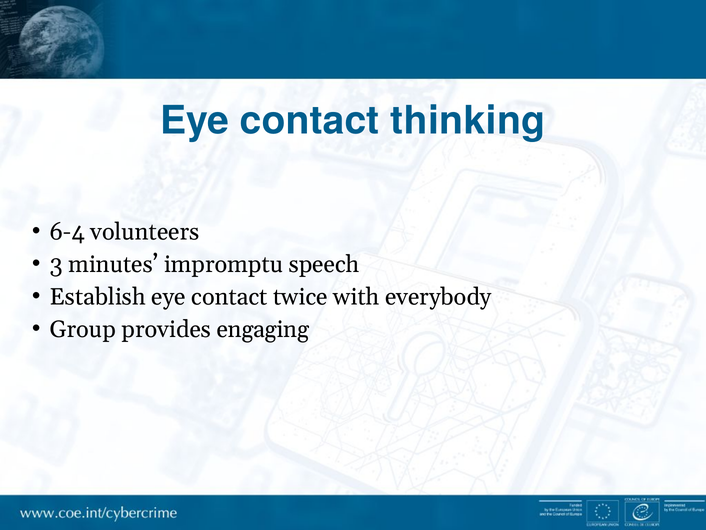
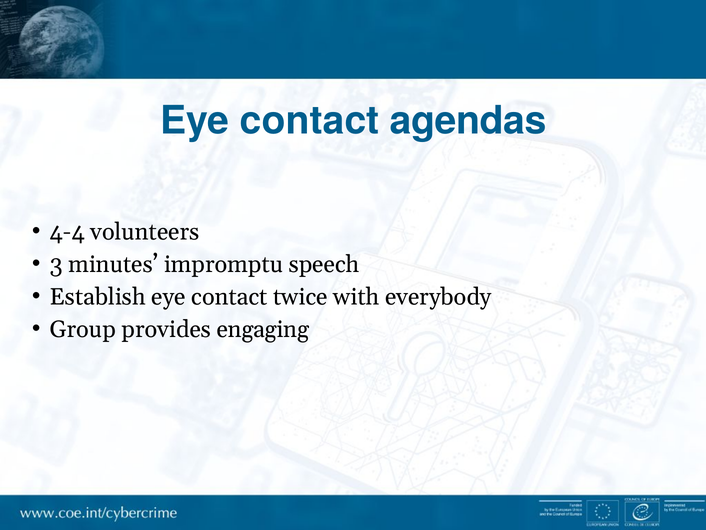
thinking: thinking -> agendas (468, 121)
6-4: 6-4 -> 4-4 (67, 232)
